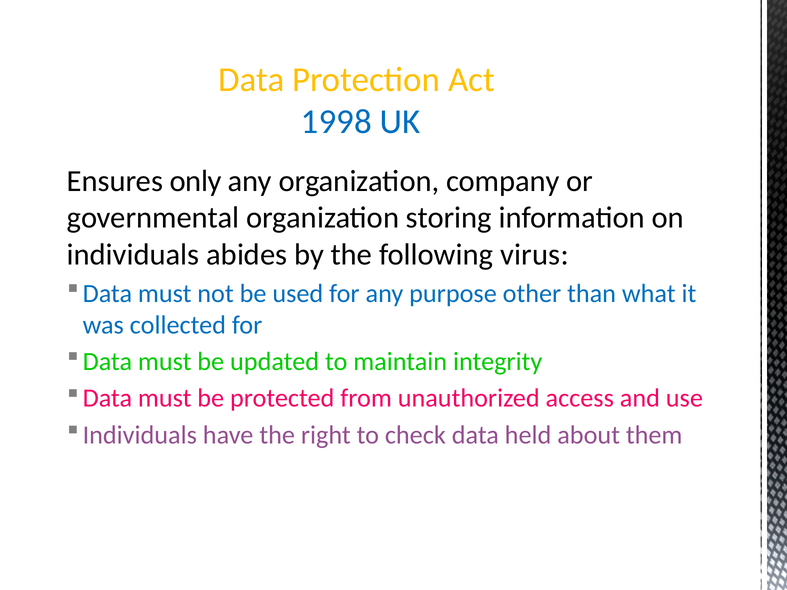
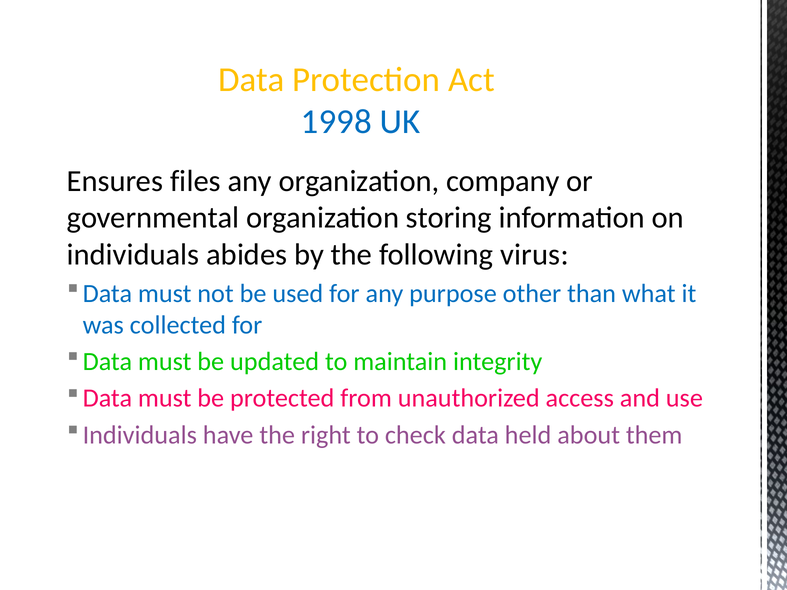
only: only -> files (195, 181)
